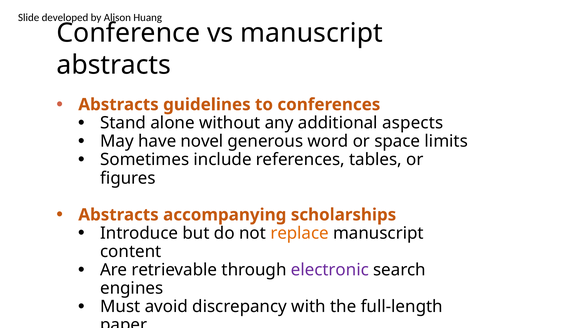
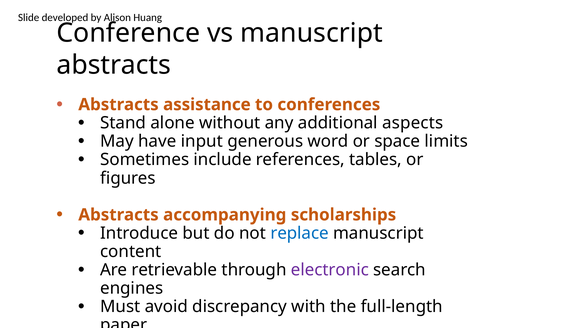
guidelines: guidelines -> assistance (207, 105)
novel: novel -> input (202, 141)
replace colour: orange -> blue (300, 233)
